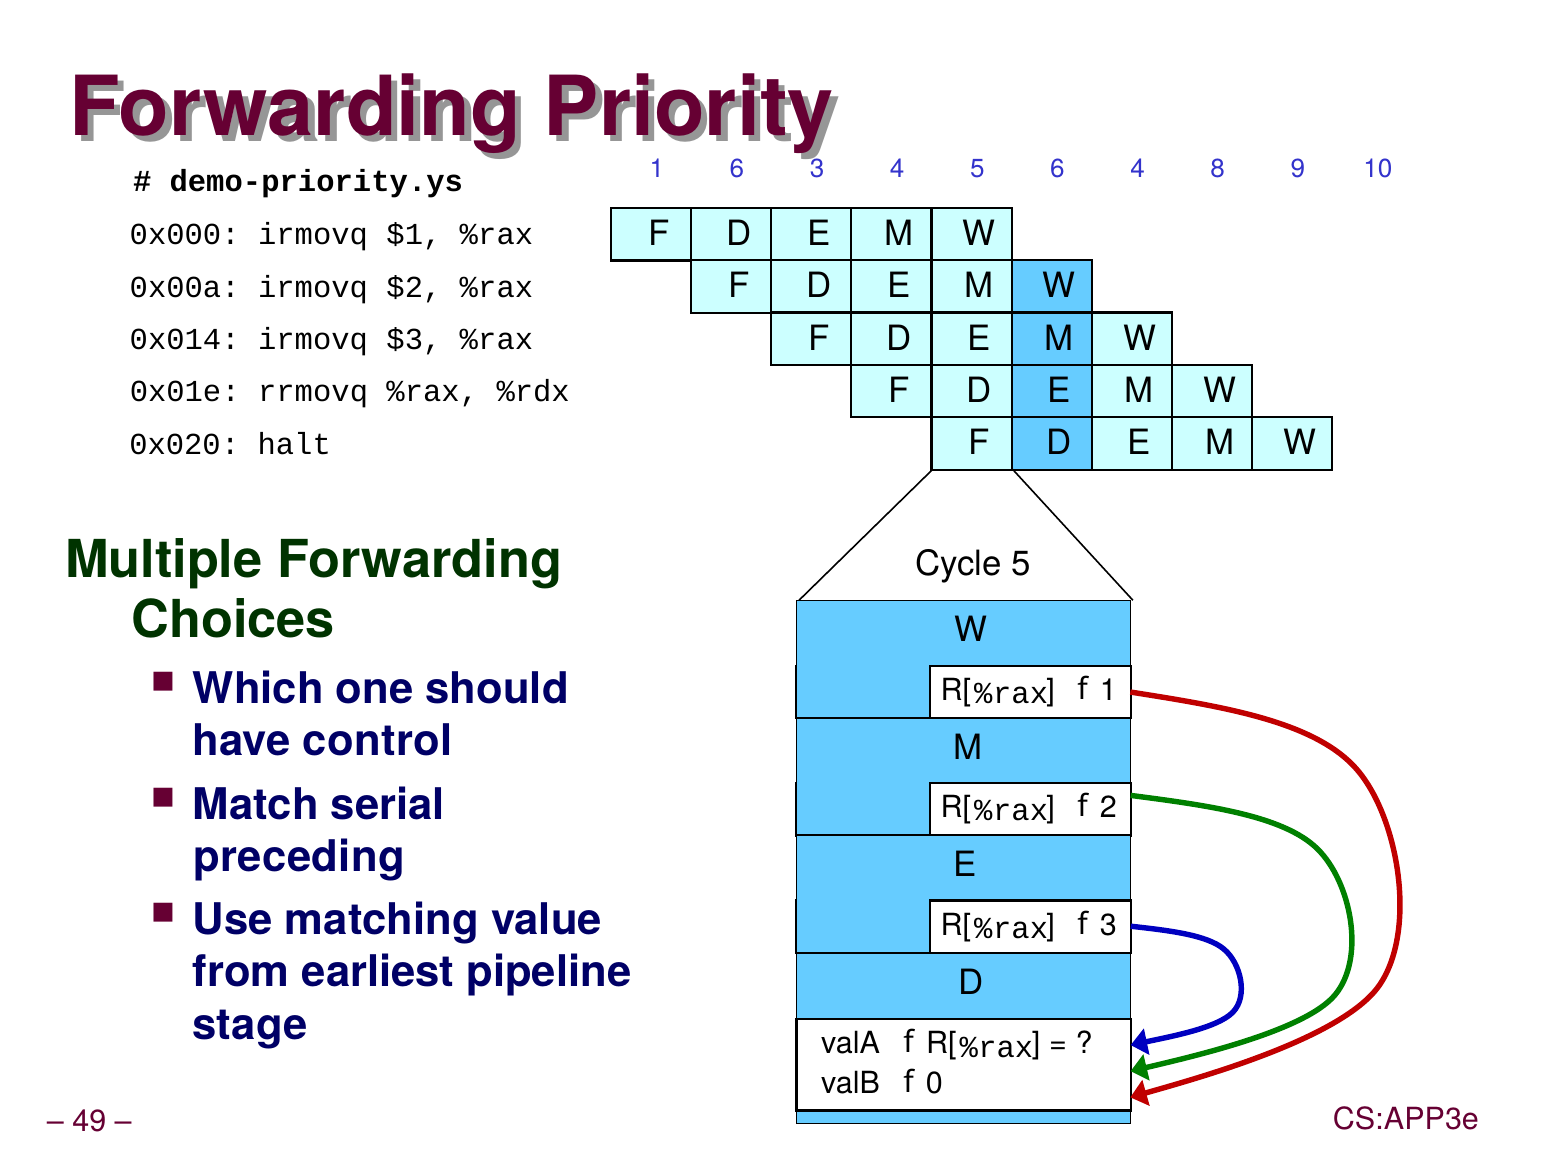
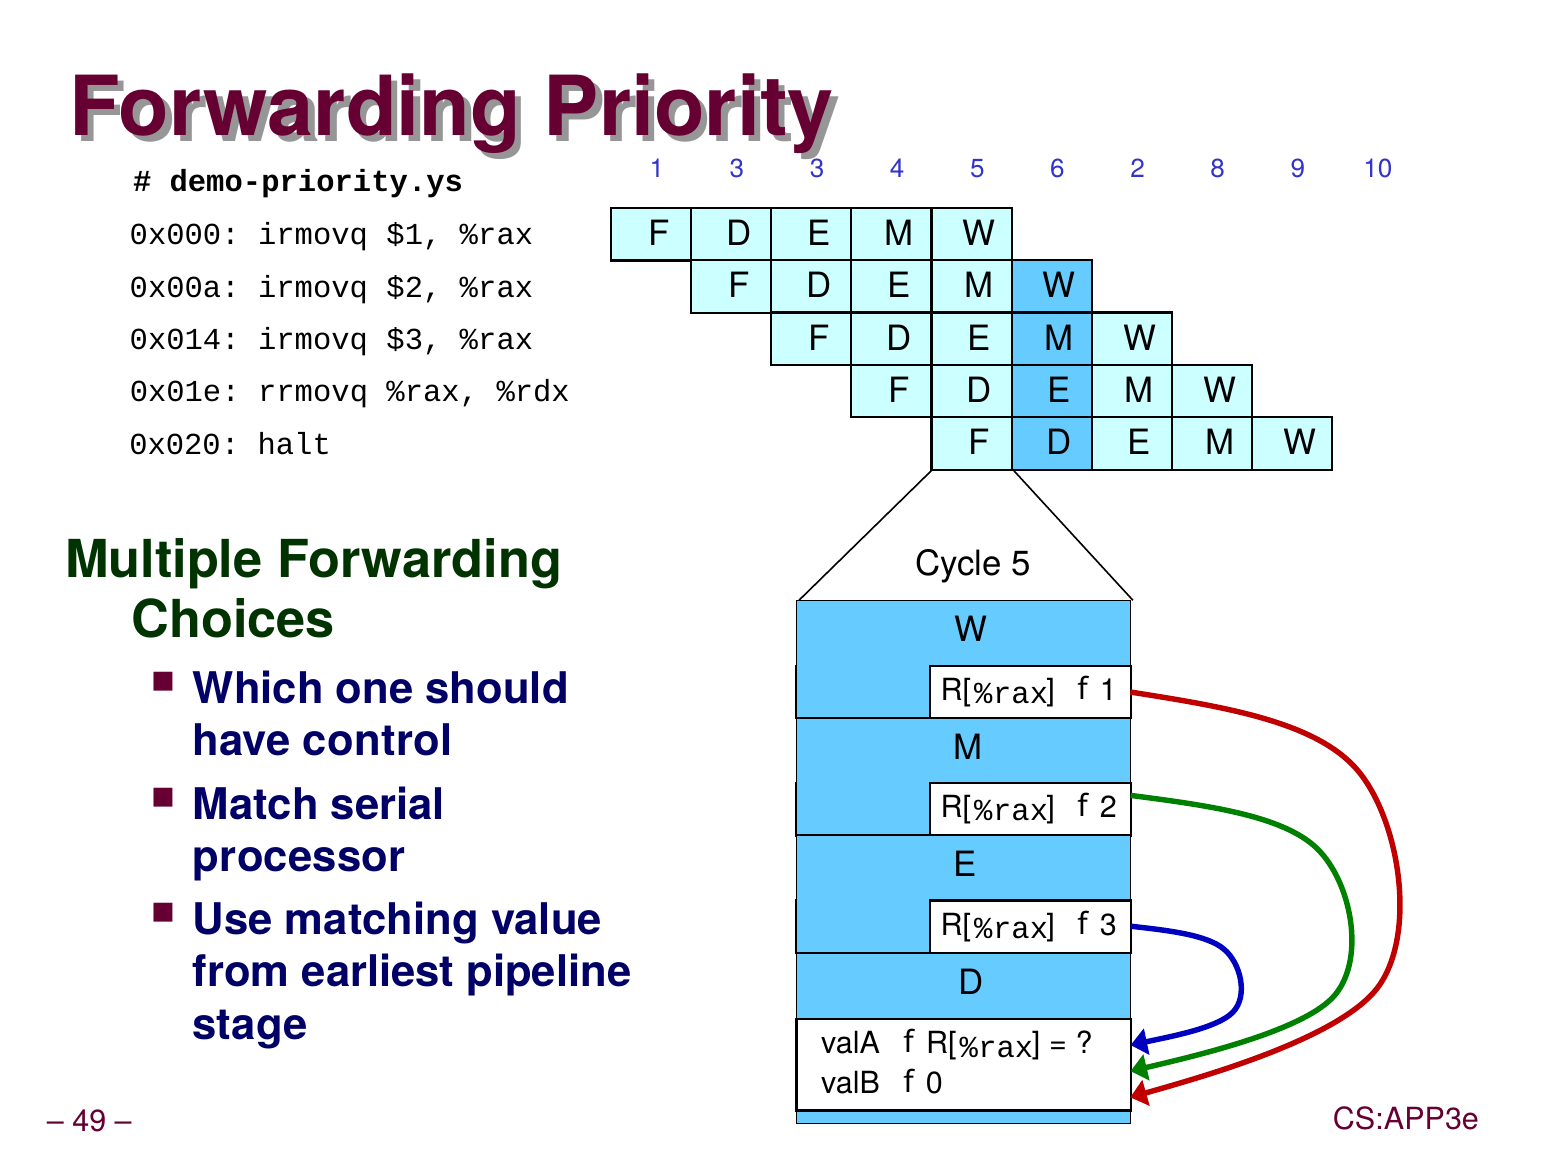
1 6: 6 -> 3 (737, 168)
6 4: 4 -> 2 (1138, 168)
preceding: preceding -> processor (299, 857)
